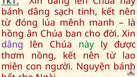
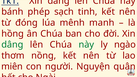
bánh dâng: dâng -> phép (39, 12)
dâng colour: purple -> green (12, 45)
được: được -> ngào (125, 45)
Nguyện bánh: bánh -> quân (125, 67)
